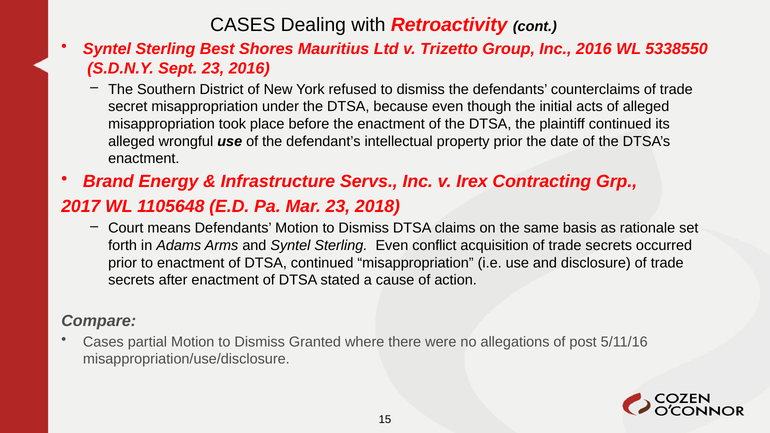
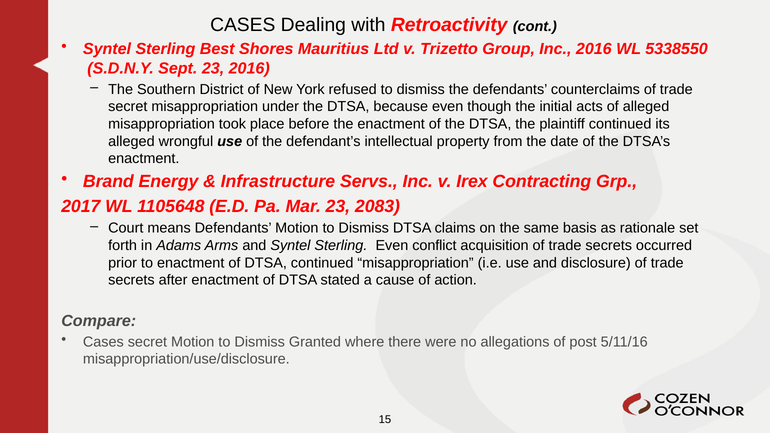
property prior: prior -> from (508, 141)
2018: 2018 -> 2083 (377, 206)
Cases partial: partial -> secret (147, 342)
